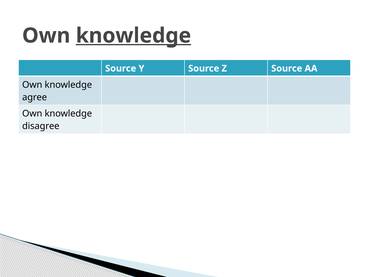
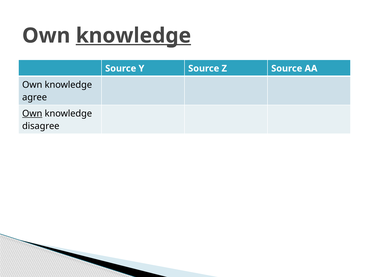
Own underline: none -> present (32, 113)
